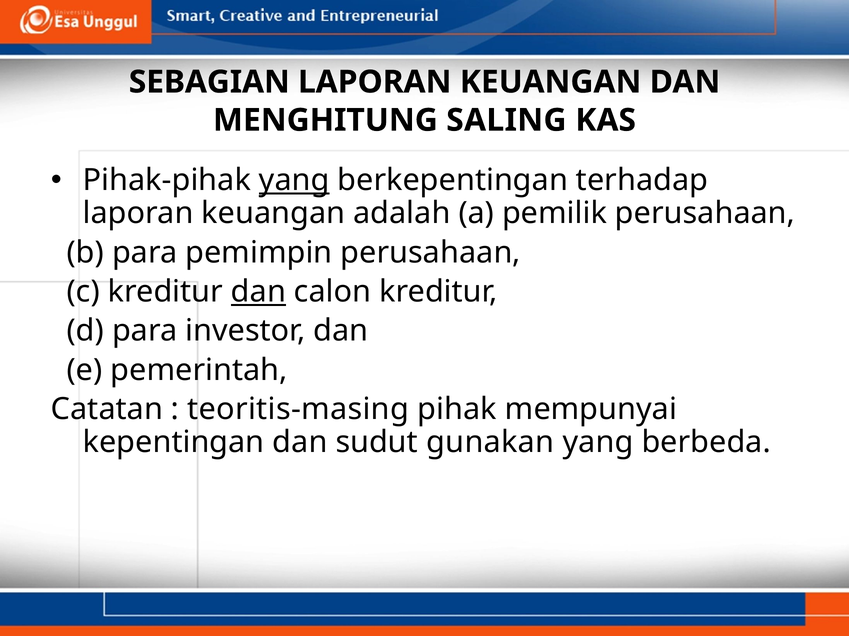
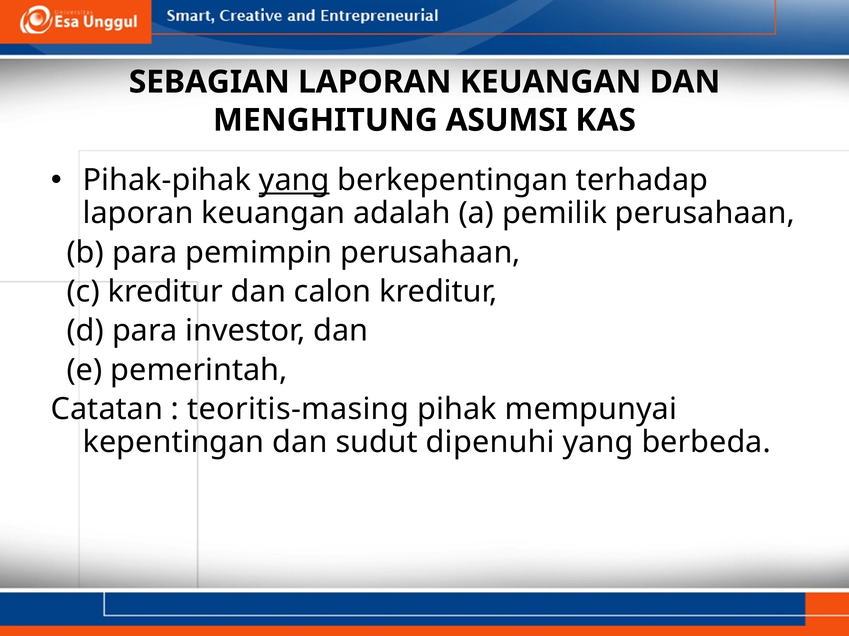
SALING: SALING -> ASUMSI (507, 120)
dan underline: present -> none (258, 292)
gunakan: gunakan -> dipenuhi (490, 443)
